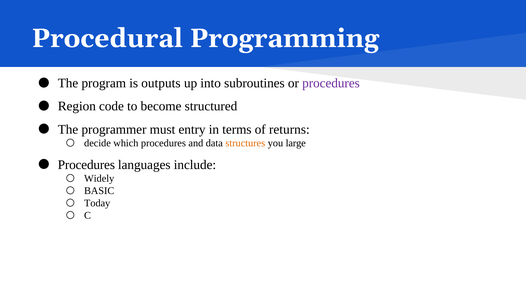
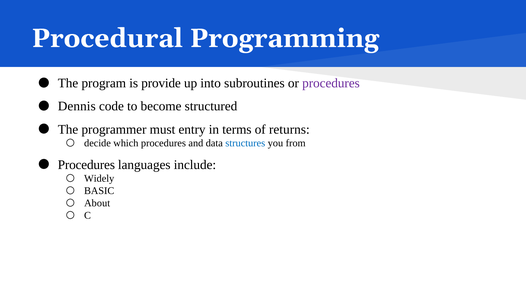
outputs: outputs -> provide (161, 83)
Region: Region -> Dennis (77, 106)
structures colour: orange -> blue (245, 143)
large: large -> from (296, 143)
Today: Today -> About (97, 203)
